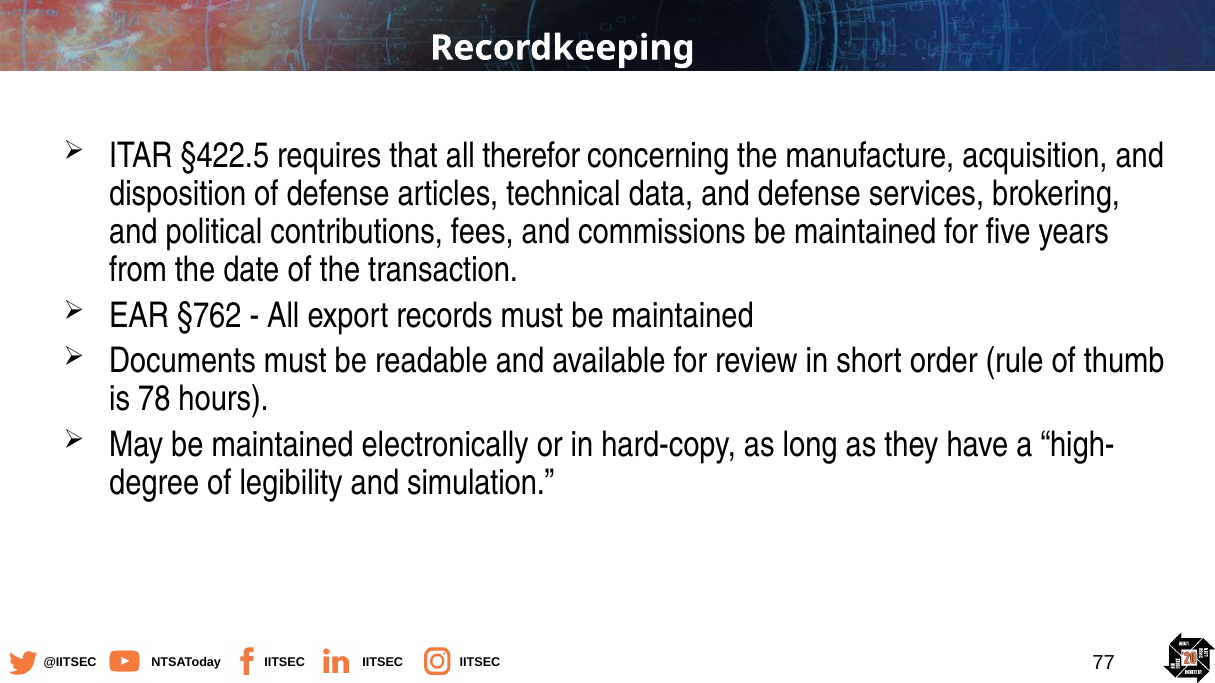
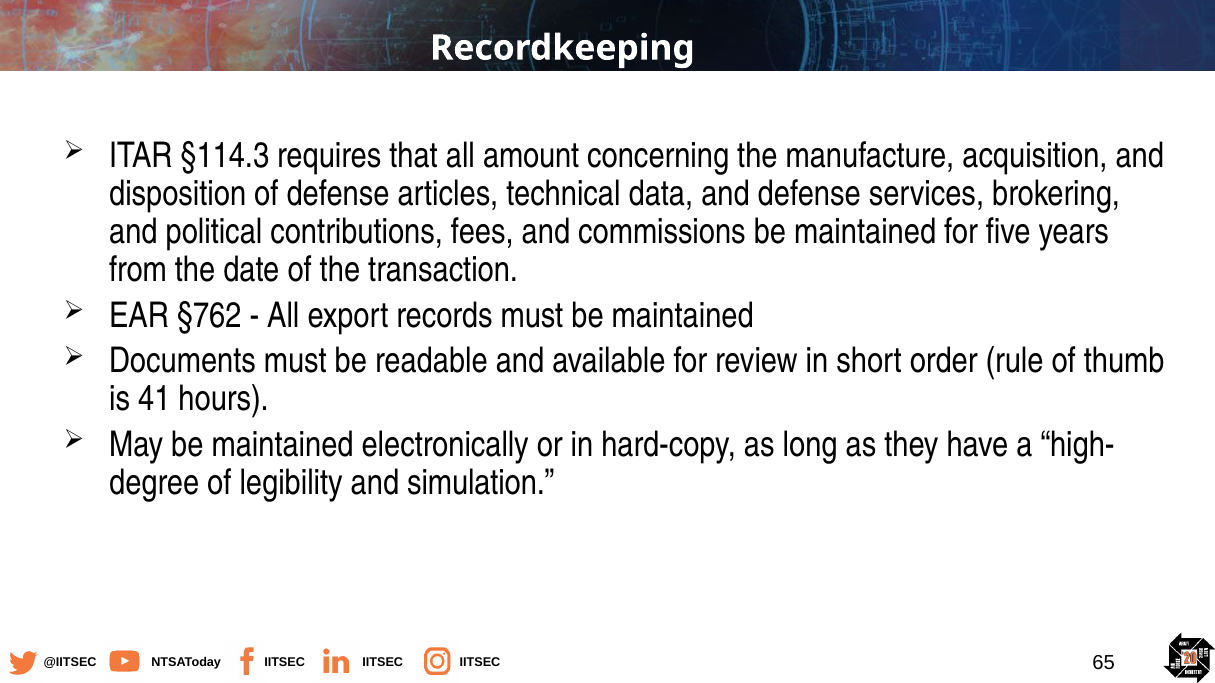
§422.5: §422.5 -> §114.3 (225, 156)
therefor: therefor -> amount (531, 156)
78: 78 -> 41 (154, 399)
77: 77 -> 65 (1104, 664)
